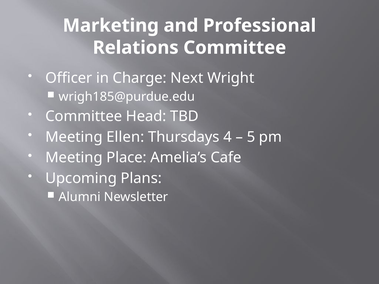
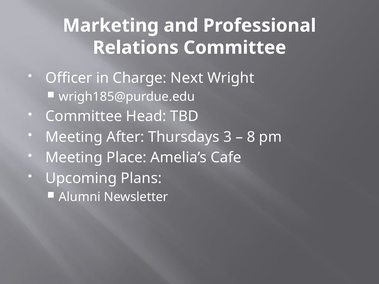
Ellen: Ellen -> After (125, 137)
4: 4 -> 3 (228, 137)
5: 5 -> 8 (251, 137)
